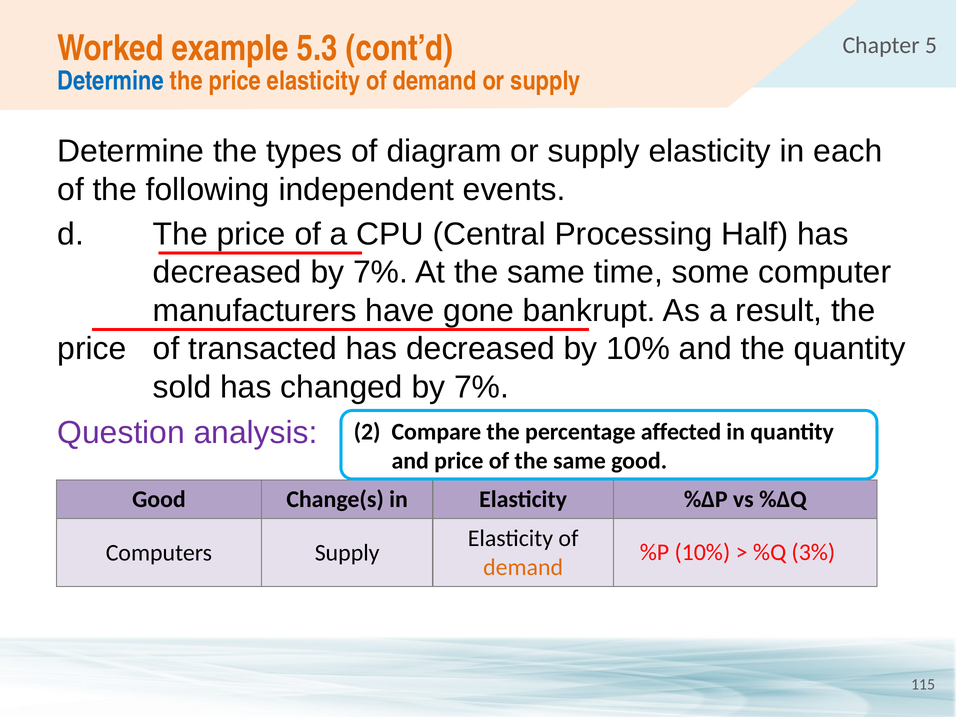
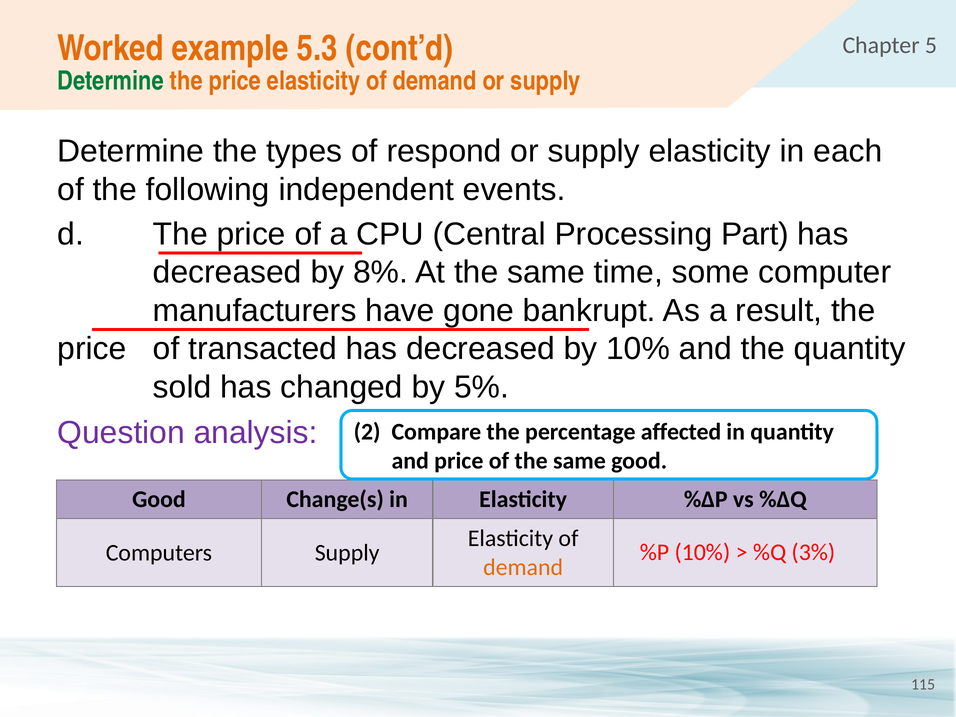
Determine colour: blue -> green (111, 81)
diagram: diagram -> respond (444, 151)
Half: Half -> Part (755, 234)
decreased by 7%: 7% -> 8% (381, 272)
changed by 7%: 7% -> 5% (481, 387)
